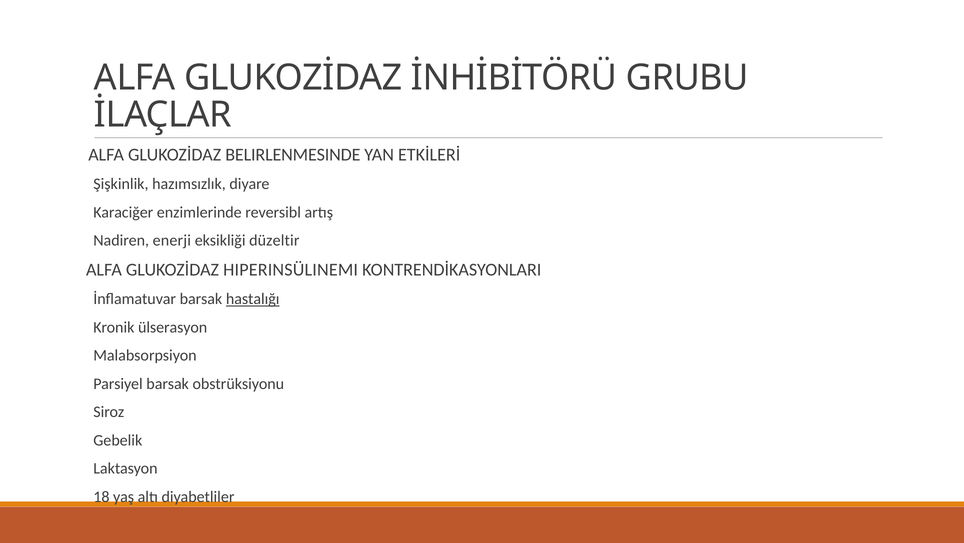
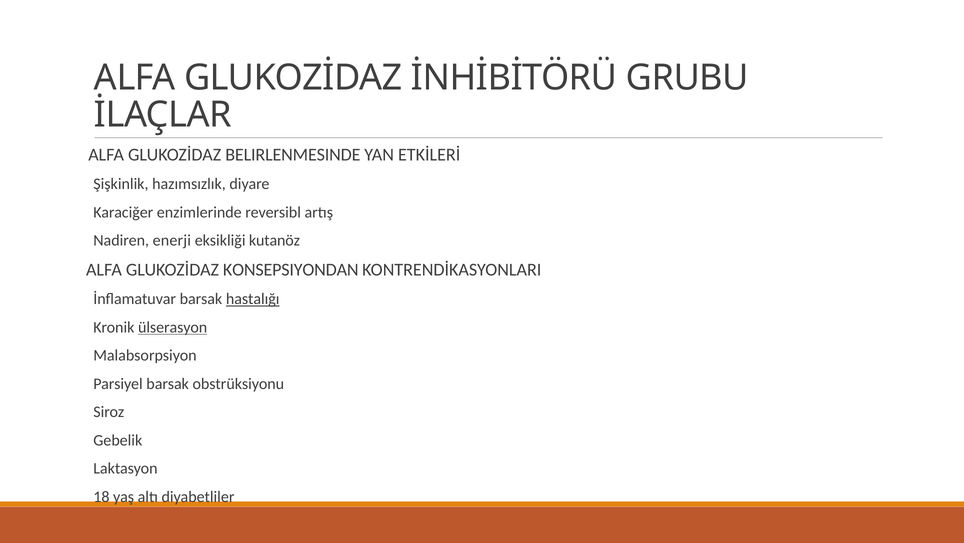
düzeltir: düzeltir -> kutanöz (274, 240)
HIPERINSÜLINEMI: HIPERINSÜLINEMI -> KONSEPSIYONDAN (291, 269)
ülserasyon underline: none -> present (173, 327)
